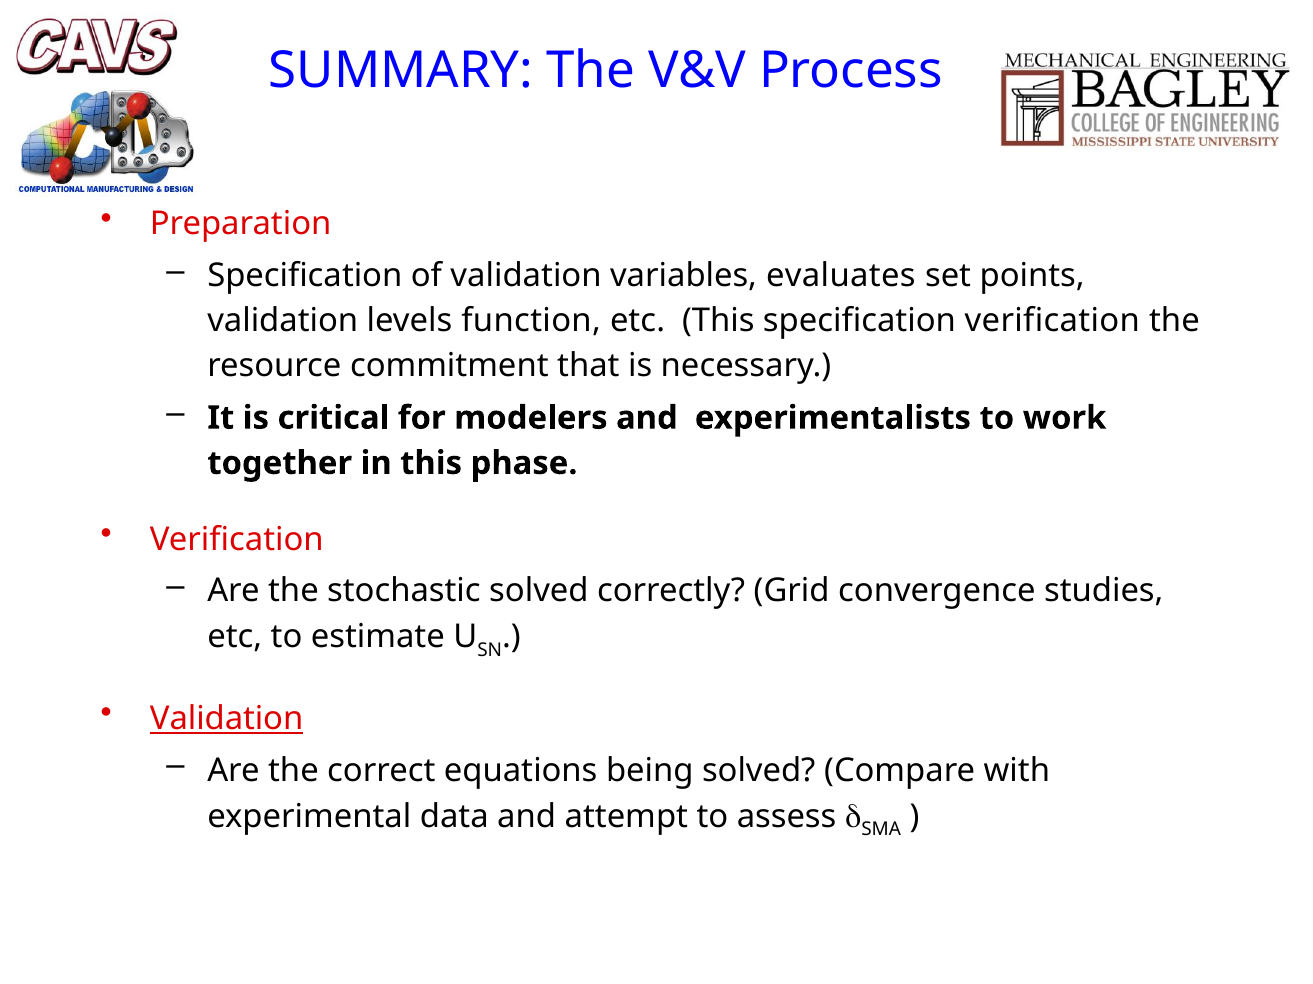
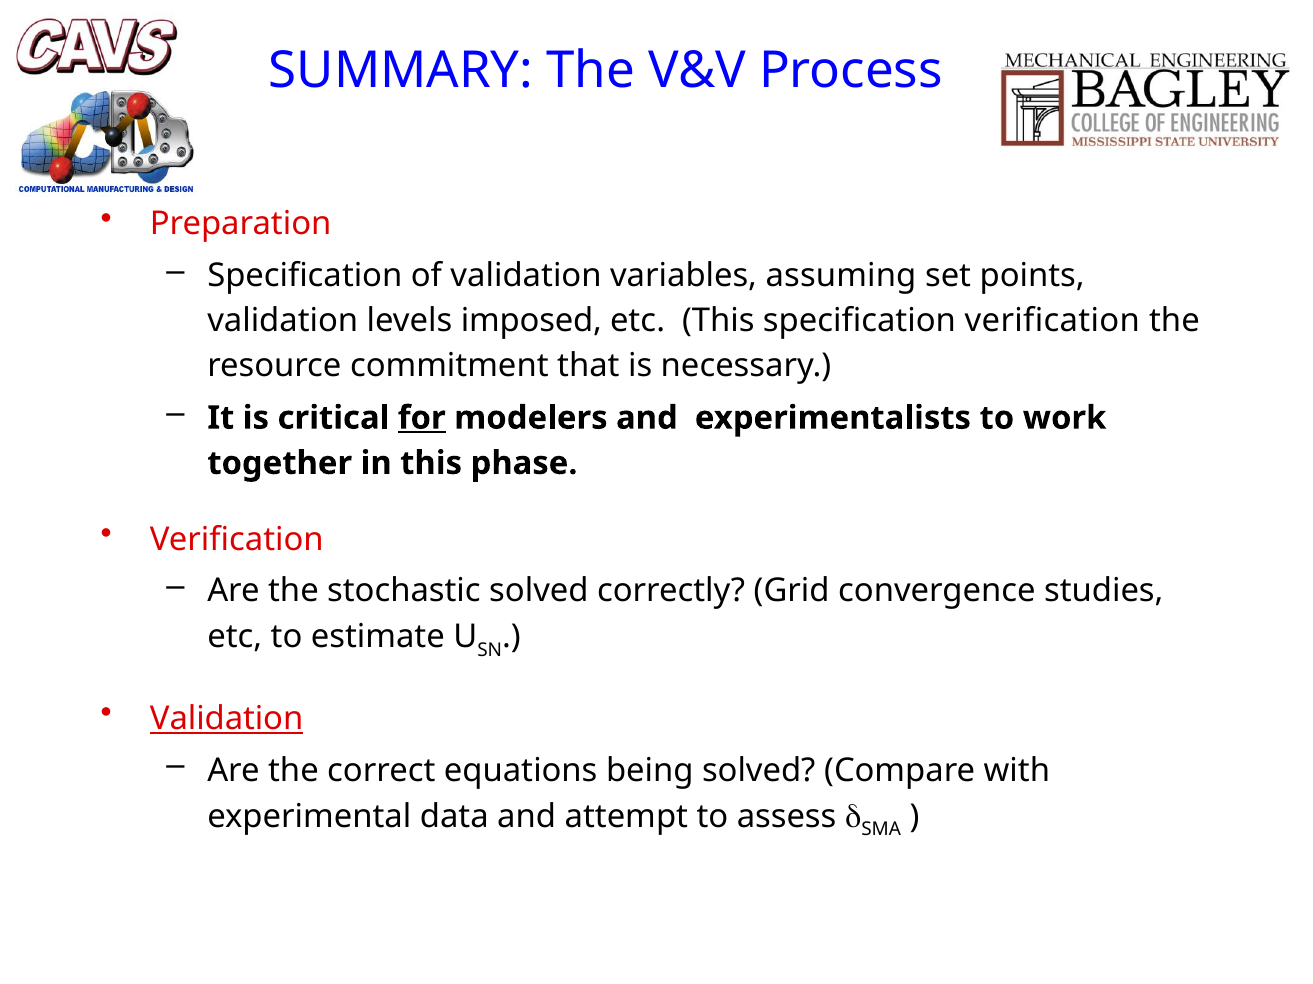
evaluates: evaluates -> assuming (841, 276)
function: function -> imposed (531, 321)
for underline: none -> present (422, 418)
